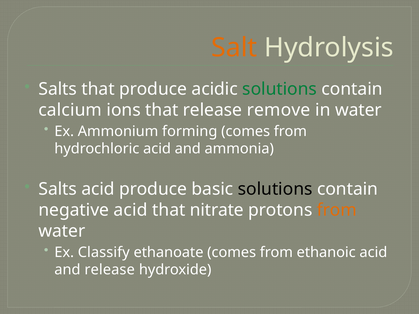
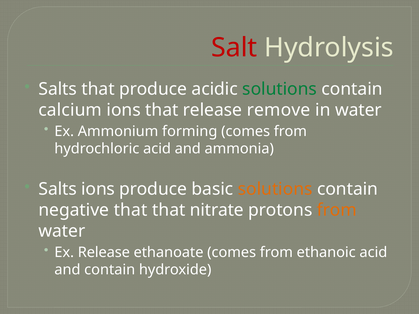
Salt colour: orange -> red (234, 48)
Salts acid: acid -> ions (98, 189)
solutions colour: black -> orange (275, 189)
negative acid: acid -> that (131, 210)
Ex Classify: Classify -> Release (104, 253)
and release: release -> contain (110, 270)
